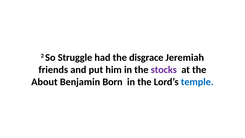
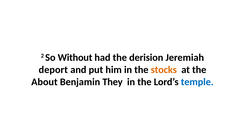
Struggle: Struggle -> Without (75, 57)
disgrace: disgrace -> derision (146, 57)
friends: friends -> deport (53, 70)
stocks colour: purple -> orange (164, 70)
Born: Born -> They (113, 82)
